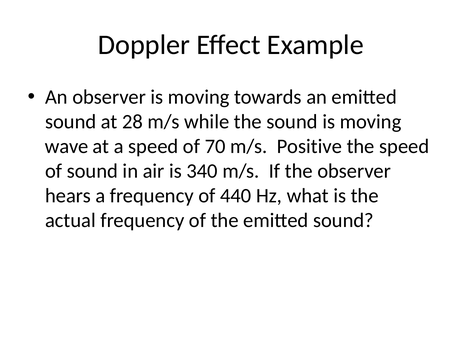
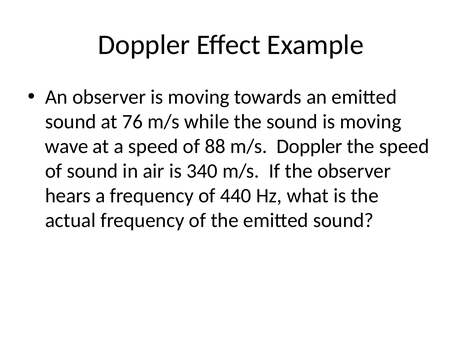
28: 28 -> 76 (132, 122)
70: 70 -> 88 (215, 146)
m/s Positive: Positive -> Doppler (309, 146)
